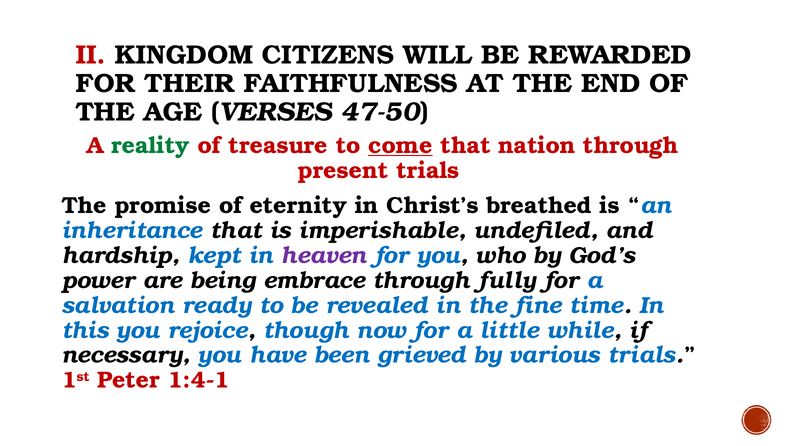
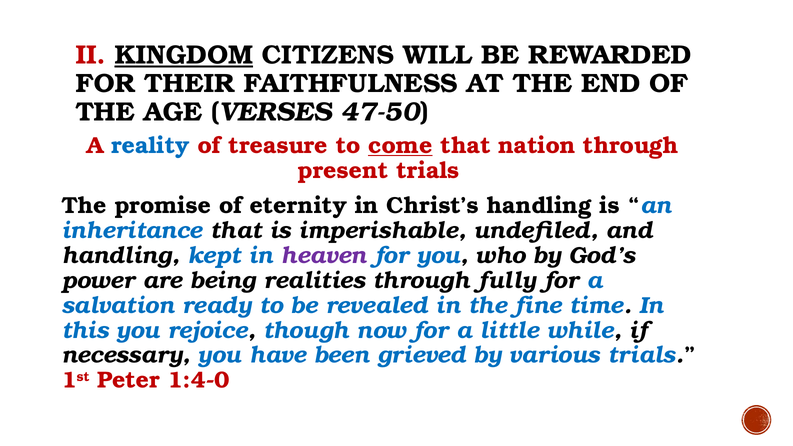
KINGDOM underline: none -> present (184, 55)
reality colour: green -> blue (150, 146)
Christ’s breathed: breathed -> handling (539, 205)
hardship: hardship -> handling (121, 255)
embrace: embrace -> realities (314, 280)
1:4-1: 1:4-1 -> 1:4-0 (199, 380)
